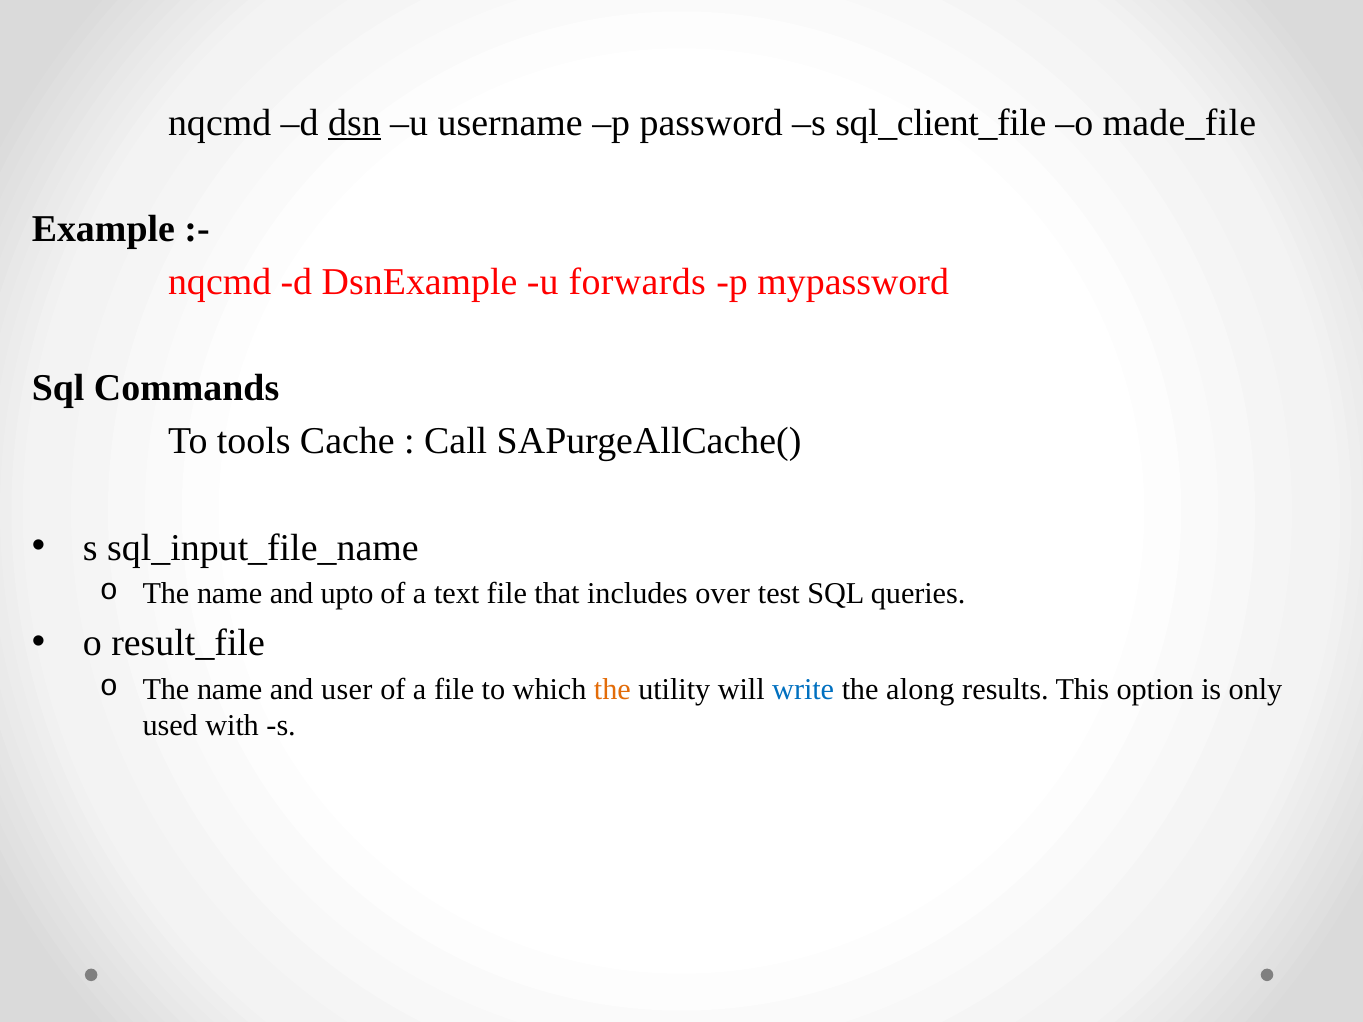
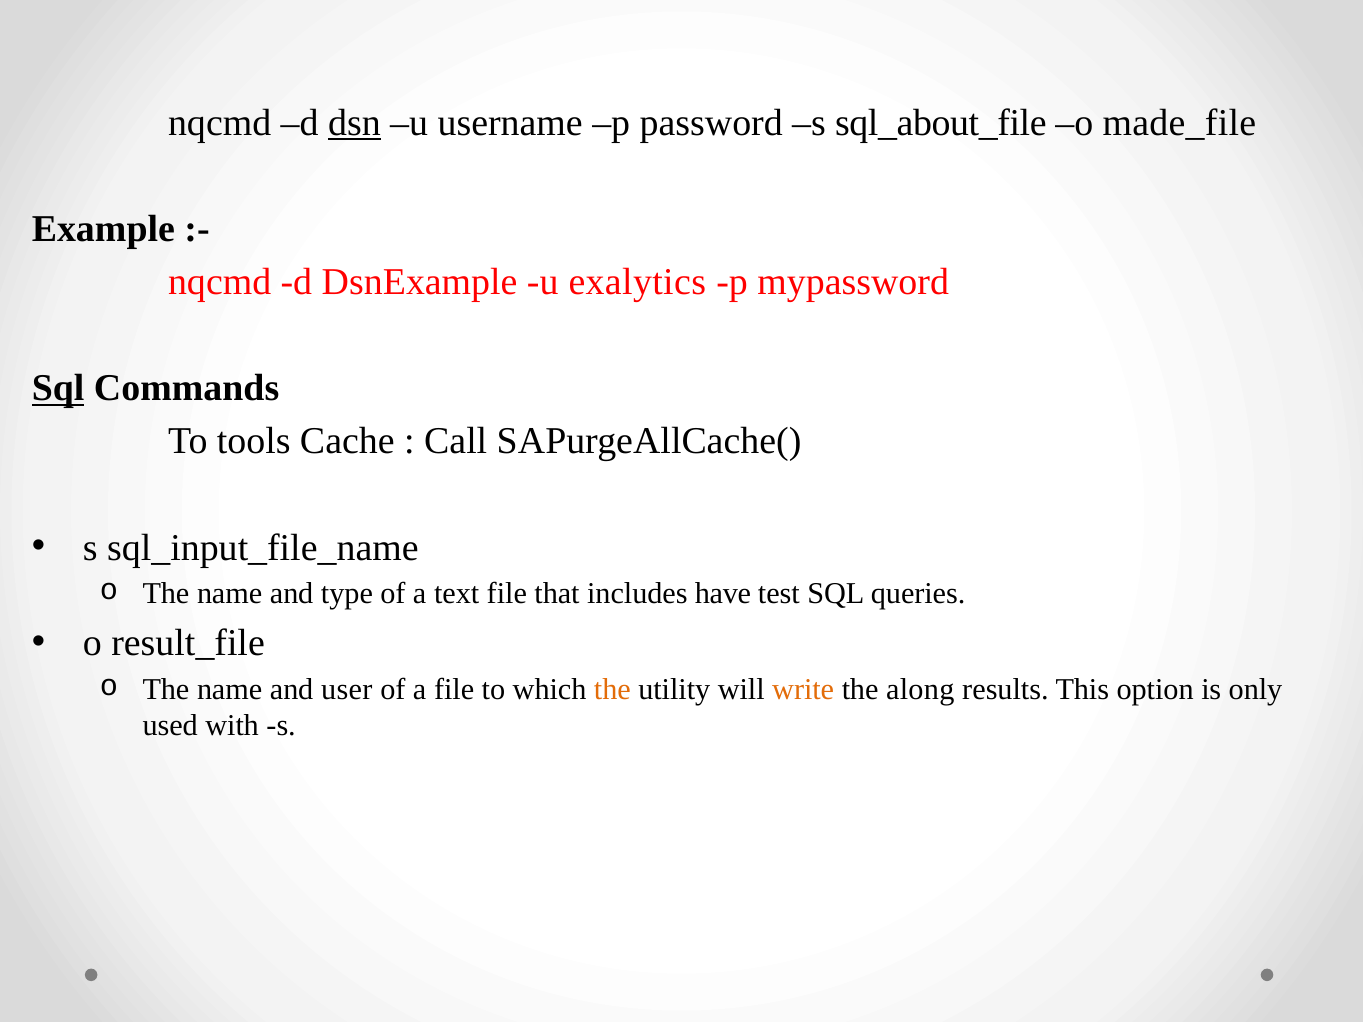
sql_client_file: sql_client_file -> sql_about_file (941, 123)
forwards: forwards -> exalytics (637, 282)
Sql underline: none -> present (58, 388)
upto: upto -> type (347, 594)
over: over -> have (723, 594)
write colour: blue -> orange (803, 689)
